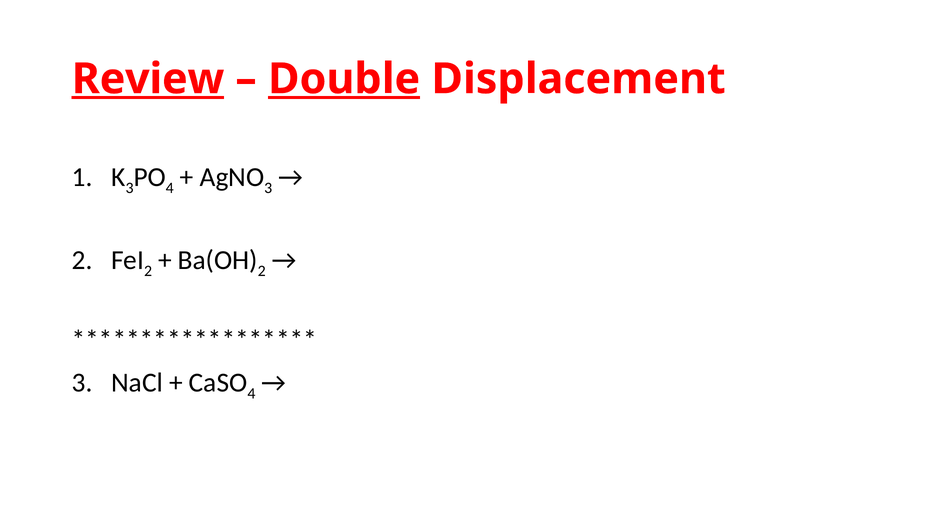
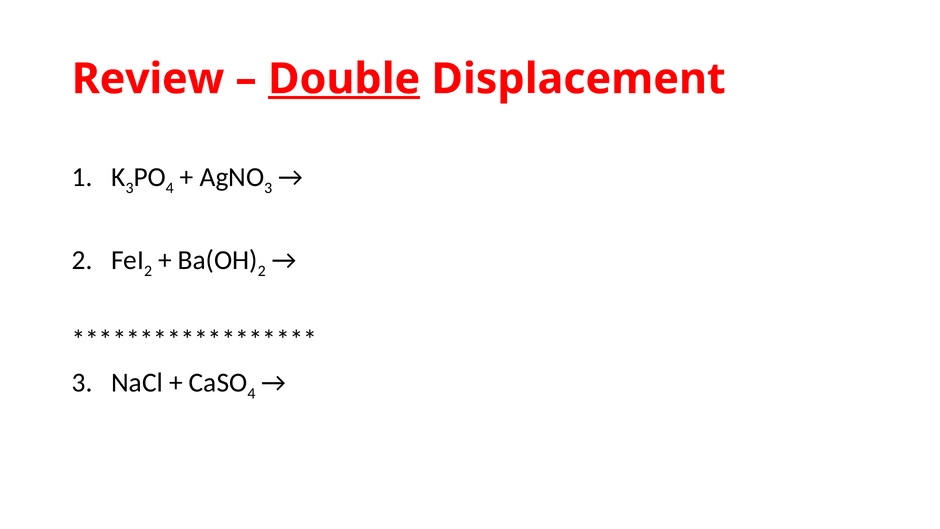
Review underline: present -> none (148, 79)
